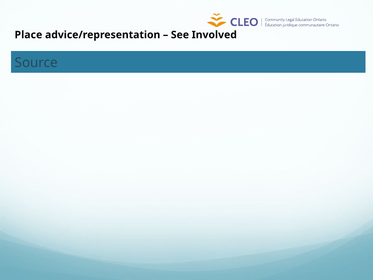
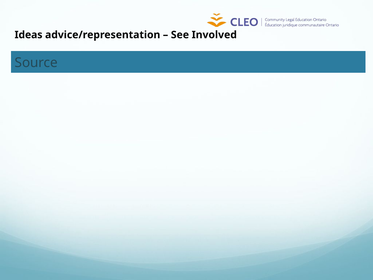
Place: Place -> Ideas (29, 35)
